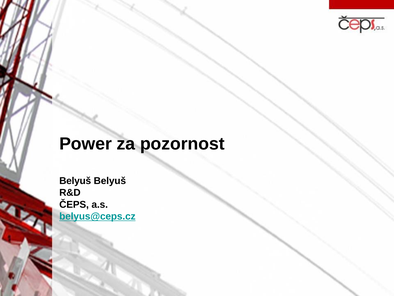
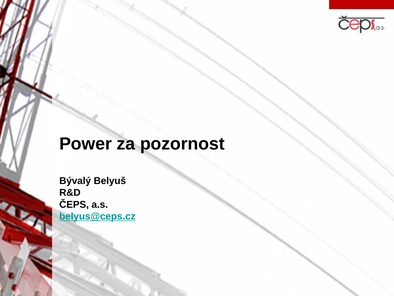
Belyuš: Belyuš -> Bývalý (75, 181)
